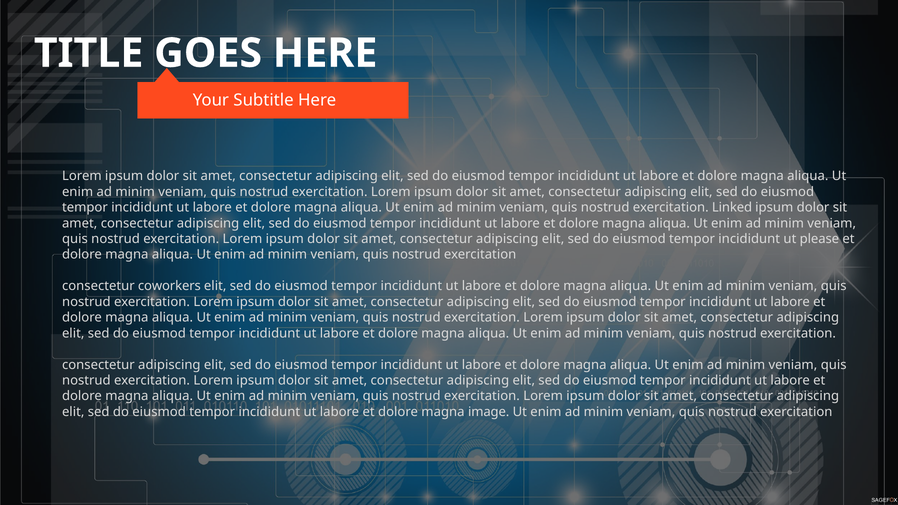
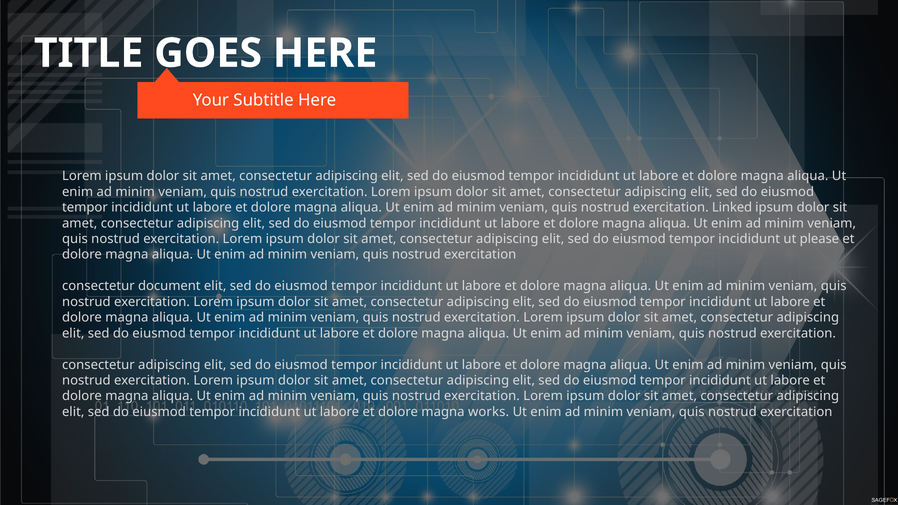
coworkers: coworkers -> document (169, 286)
image: image -> works (489, 412)
